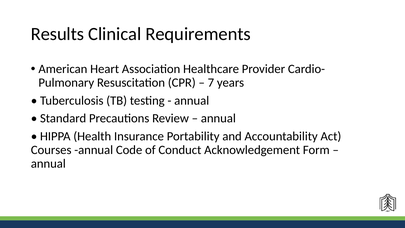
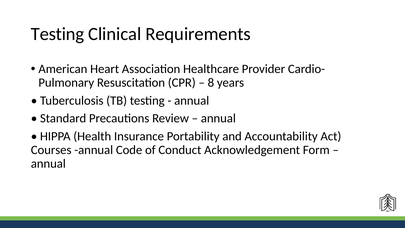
Results: Results -> Testing (58, 34)
7: 7 -> 8 (211, 83)
